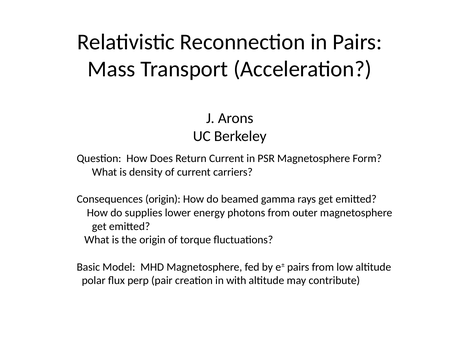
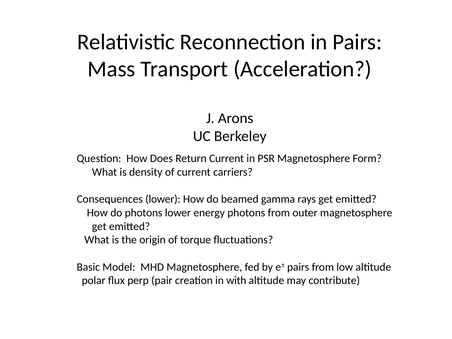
Consequences origin: origin -> lower (163, 199)
do supplies: supplies -> photons (144, 213)
